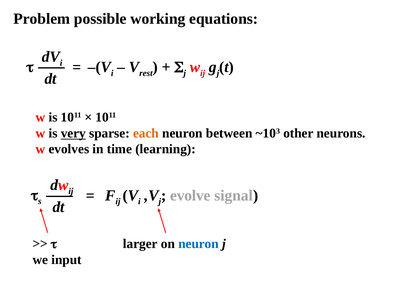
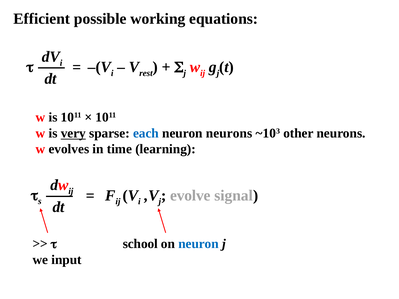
Problem: Problem -> Efficient (42, 19)
each colour: orange -> blue (146, 133)
neuron between: between -> neurons (229, 133)
larger: larger -> school (140, 244)
